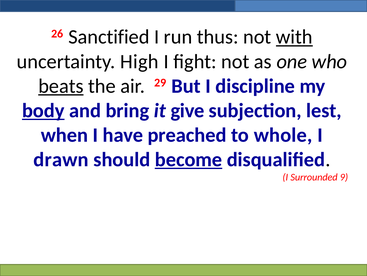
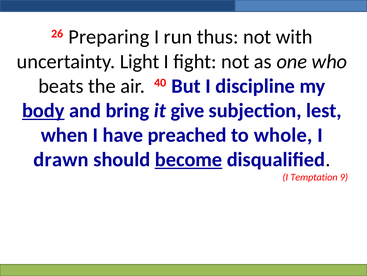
Sanctified: Sanctified -> Preparing (109, 37)
with underline: present -> none (294, 37)
High: High -> Light (140, 61)
beats underline: present -> none (61, 86)
29: 29 -> 40 (160, 83)
Surrounded: Surrounded -> Temptation (314, 177)
